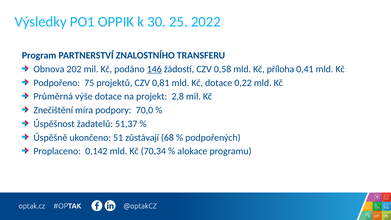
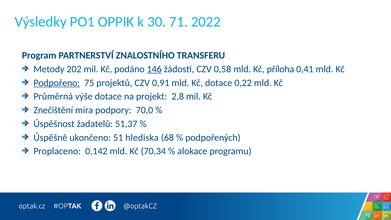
25: 25 -> 71 (178, 22)
Obnova: Obnova -> Metody (49, 69)
Podpořeno underline: none -> present (57, 83)
0,81: 0,81 -> 0,91 (161, 83)
zůstávají: zůstávají -> hlediska (142, 137)
